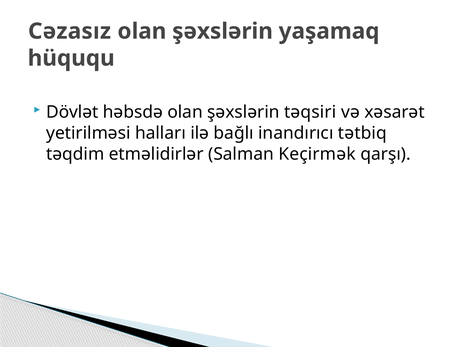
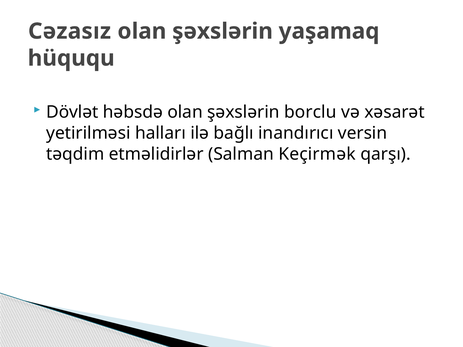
təqsiri: təqsiri -> borclu (310, 112)
tətbiq: tətbiq -> versin (363, 133)
